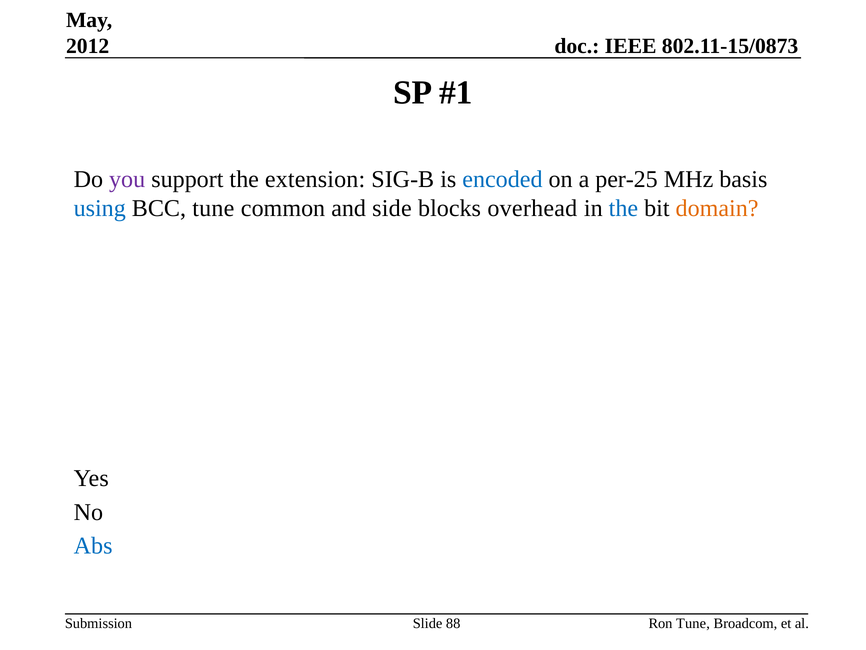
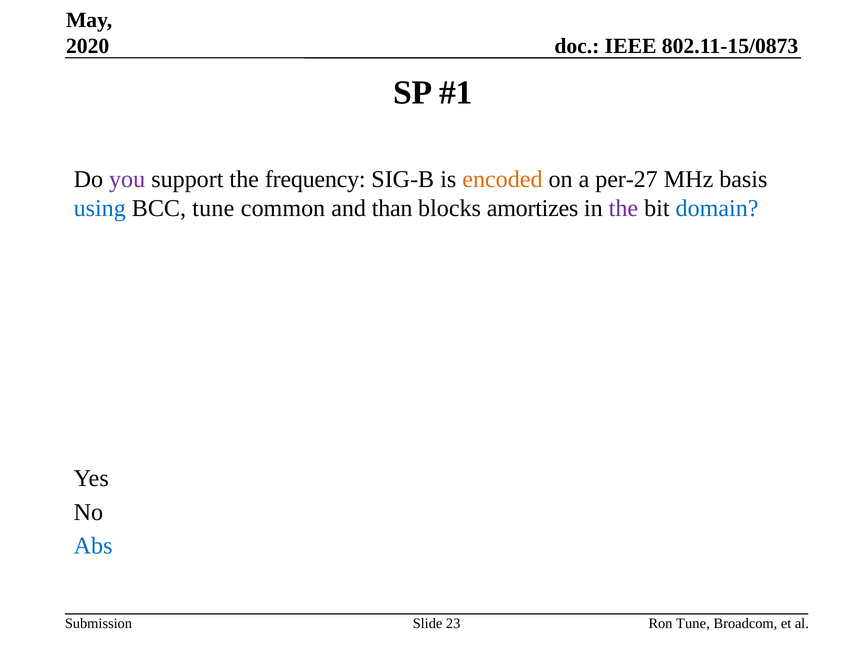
2012: 2012 -> 2020 (88, 46)
extension: extension -> frequency (315, 179)
encoded colour: blue -> orange (502, 179)
per-25: per-25 -> per-27 (627, 179)
side: side -> than (392, 208)
overhead: overhead -> amortizes (533, 208)
the colour: blue -> purple (623, 208)
domain colour: orange -> blue (717, 208)
88: 88 -> 23 (453, 623)
